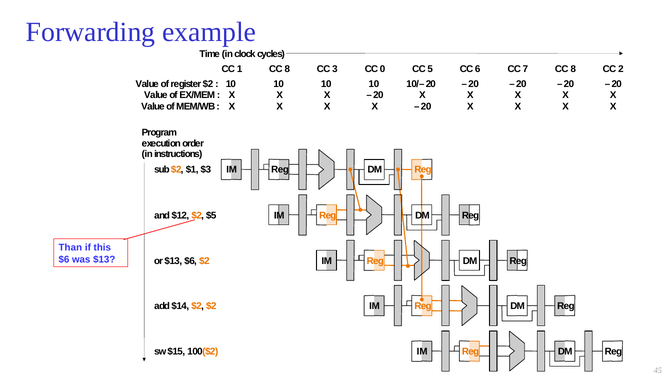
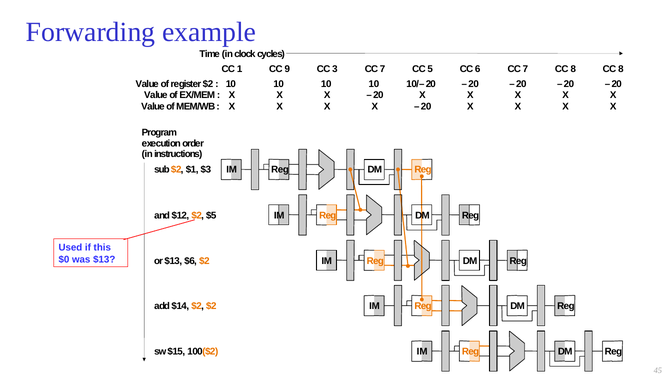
8: 8 -> 9 (287, 69)
0: 0 -> 7 (383, 69)
2: 2 -> 8 (621, 69)
Than: Than -> Used (70, 248)
$6: $6 -> $0 (64, 259)
